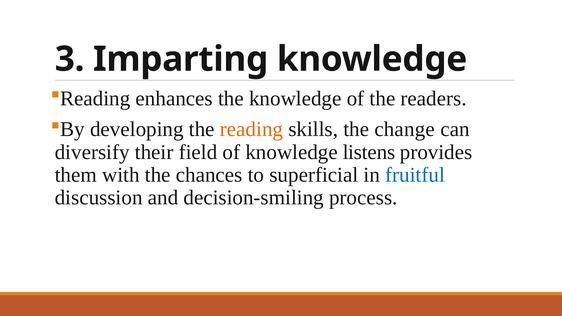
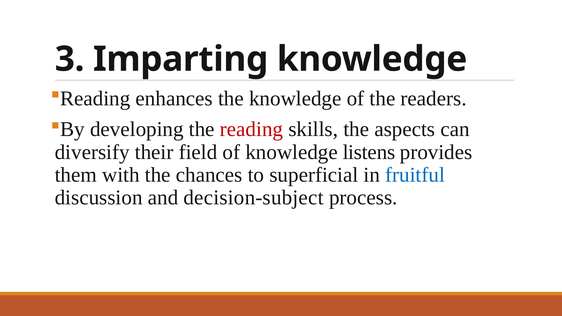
reading colour: orange -> red (252, 129)
change: change -> aspects (405, 129)
decision-smiling: decision-smiling -> decision-subject (254, 198)
